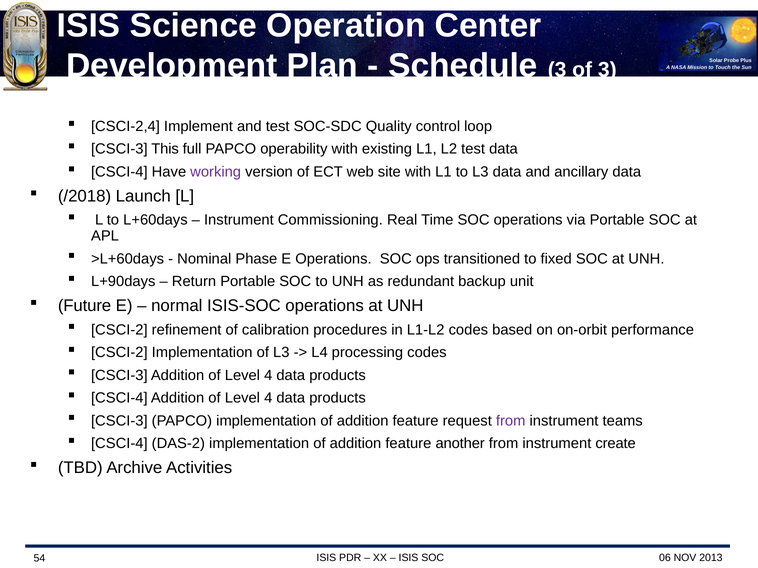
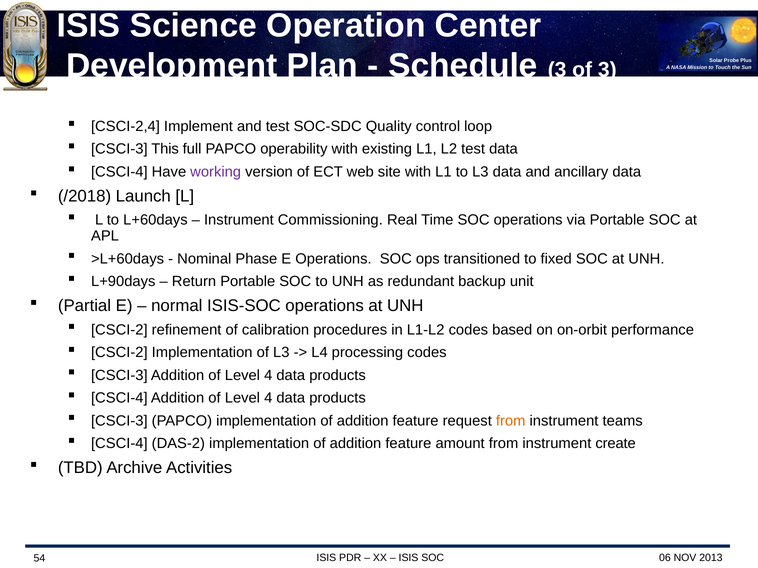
Future: Future -> Partial (84, 306)
from colour: purple -> orange (511, 421)
another: another -> amount (460, 444)
